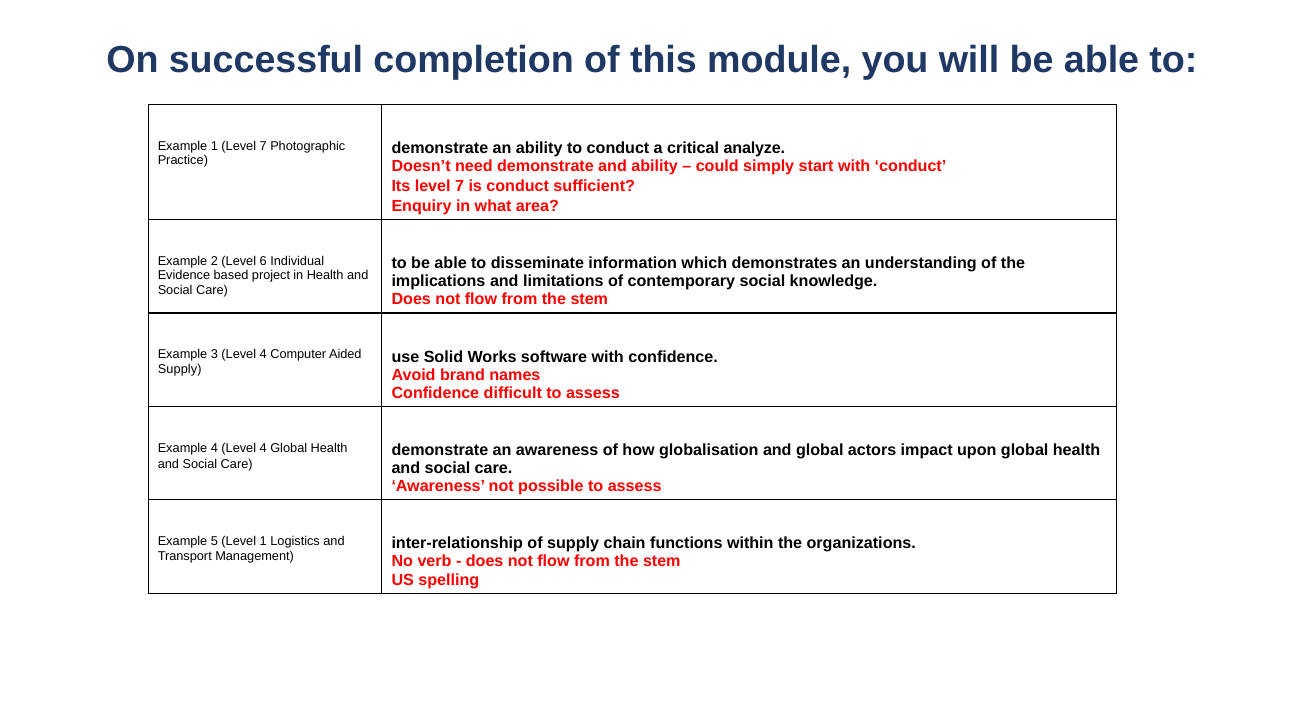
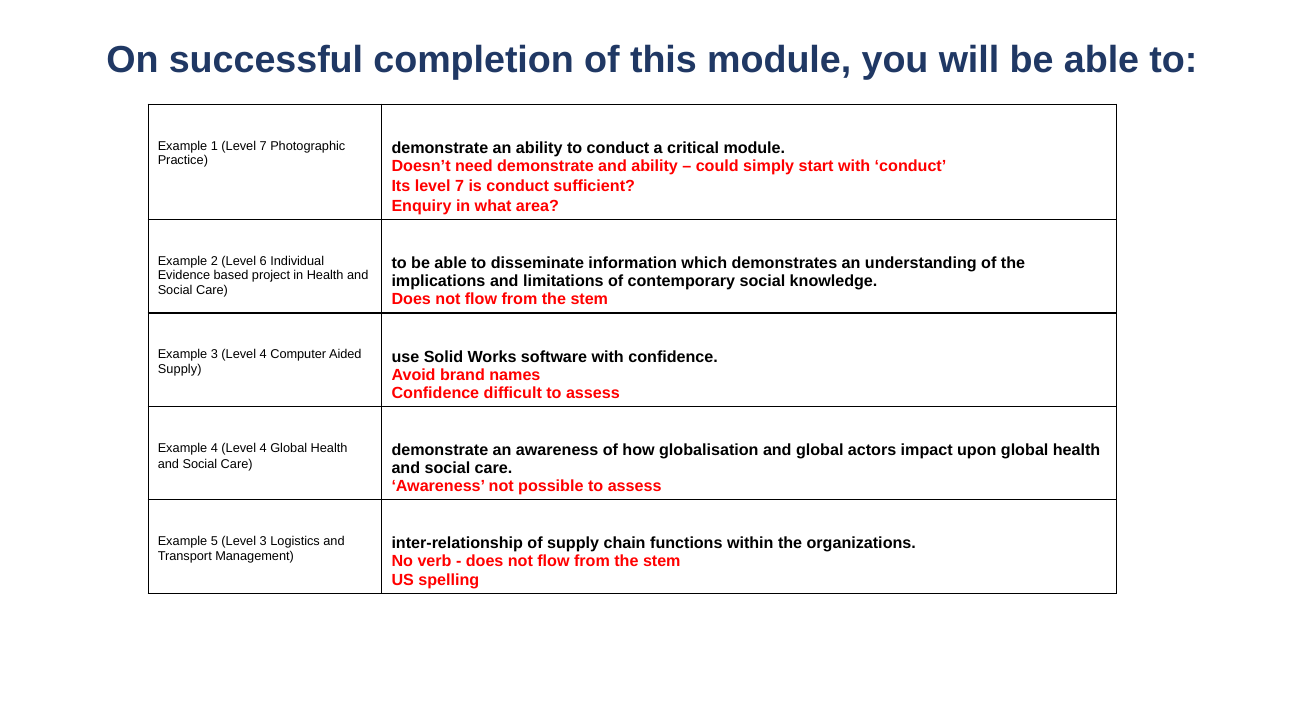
critical analyze: analyze -> module (754, 148)
Level 1: 1 -> 3 (263, 542)
